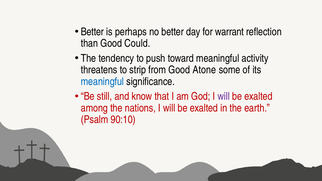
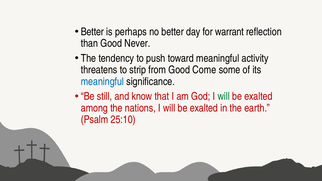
Could: Could -> Never (137, 43)
Atone: Atone -> Come (204, 70)
will colour: purple -> green (224, 96)
90:10: 90:10 -> 25:10 (123, 120)
